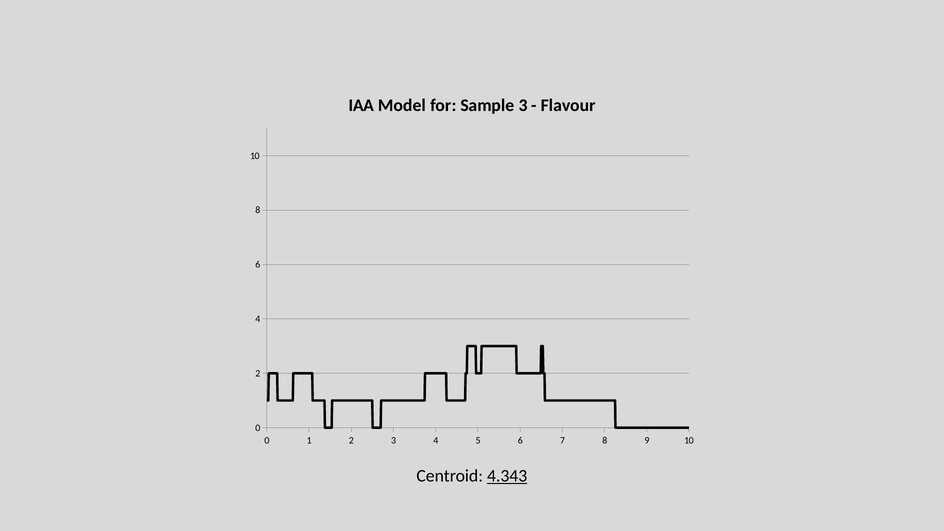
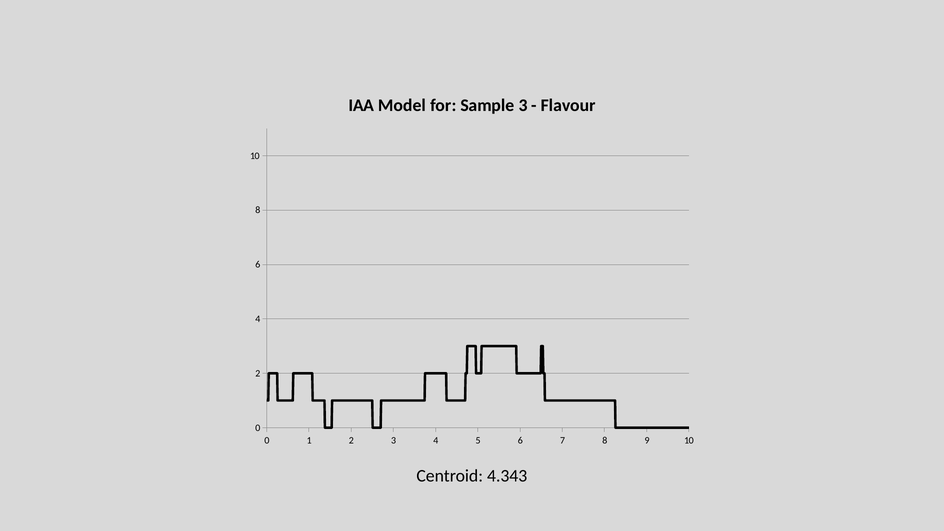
4.343 underline: present -> none (507, 476)
